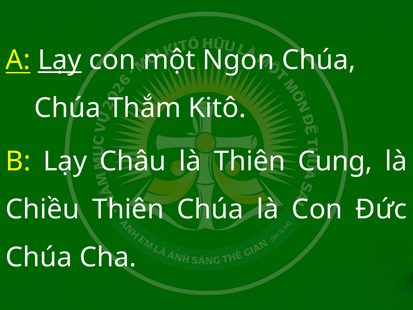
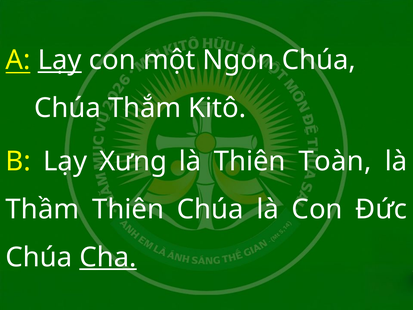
Châu: Châu -> Xưng (133, 162)
Cung: Cung -> Toàn (335, 162)
Chiều: Chiều -> Thầm (42, 209)
Cha underline: none -> present (108, 257)
